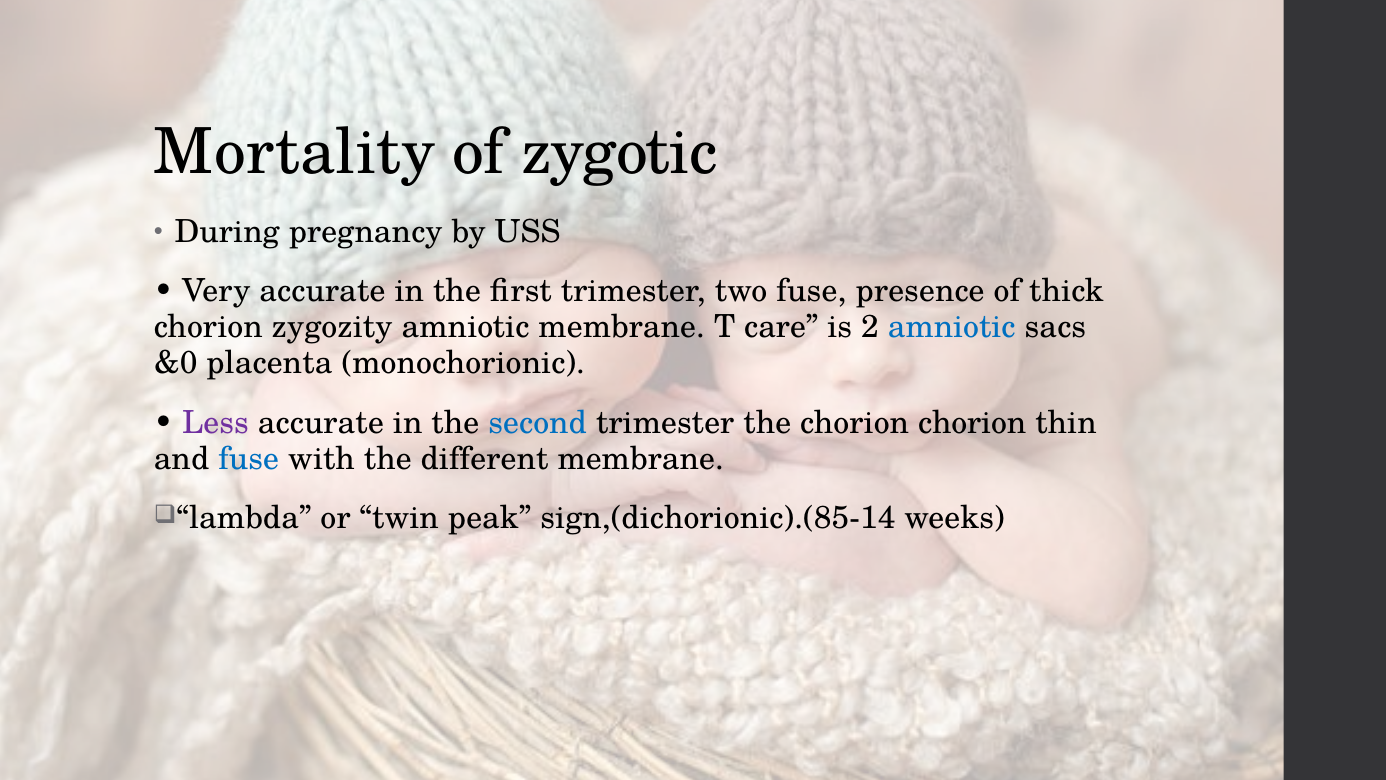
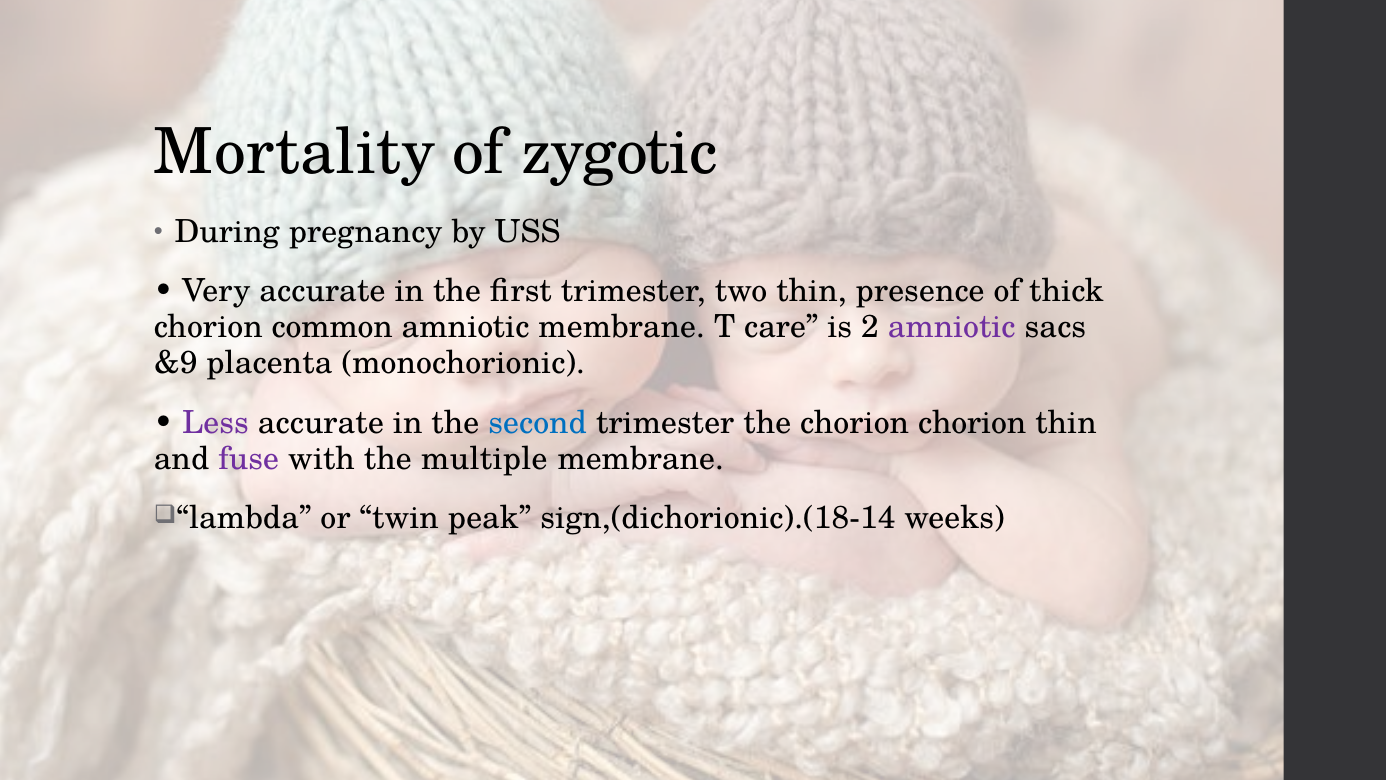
two fuse: fuse -> thin (811, 291)
zygozity: zygozity -> common (332, 327)
amniotic colour: blue -> purple (952, 327)
&0: &0 -> &9 (176, 363)
fuse colour: blue -> purple (249, 459)
different: different -> multiple (484, 459)
sign,(dichorionic).(85-14: sign,(dichorionic).(85-14 -> sign,(dichorionic).(18-14 (718, 518)
